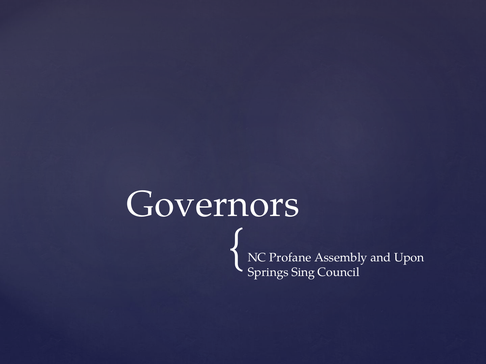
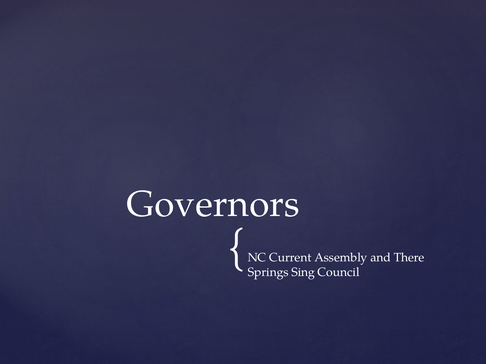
Profane: Profane -> Current (290, 258)
Upon: Upon -> There (409, 258)
